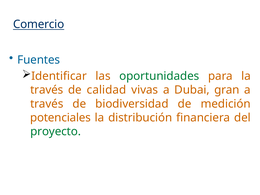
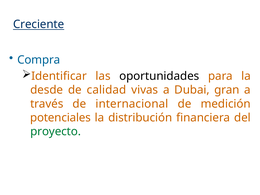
Comercio: Comercio -> Creciente (39, 24)
Fuentes: Fuentes -> Compra (39, 60)
oportunidades colour: green -> black (159, 76)
través: través -> desde (47, 90)
biodiversidad: biodiversidad -> internacional (132, 104)
